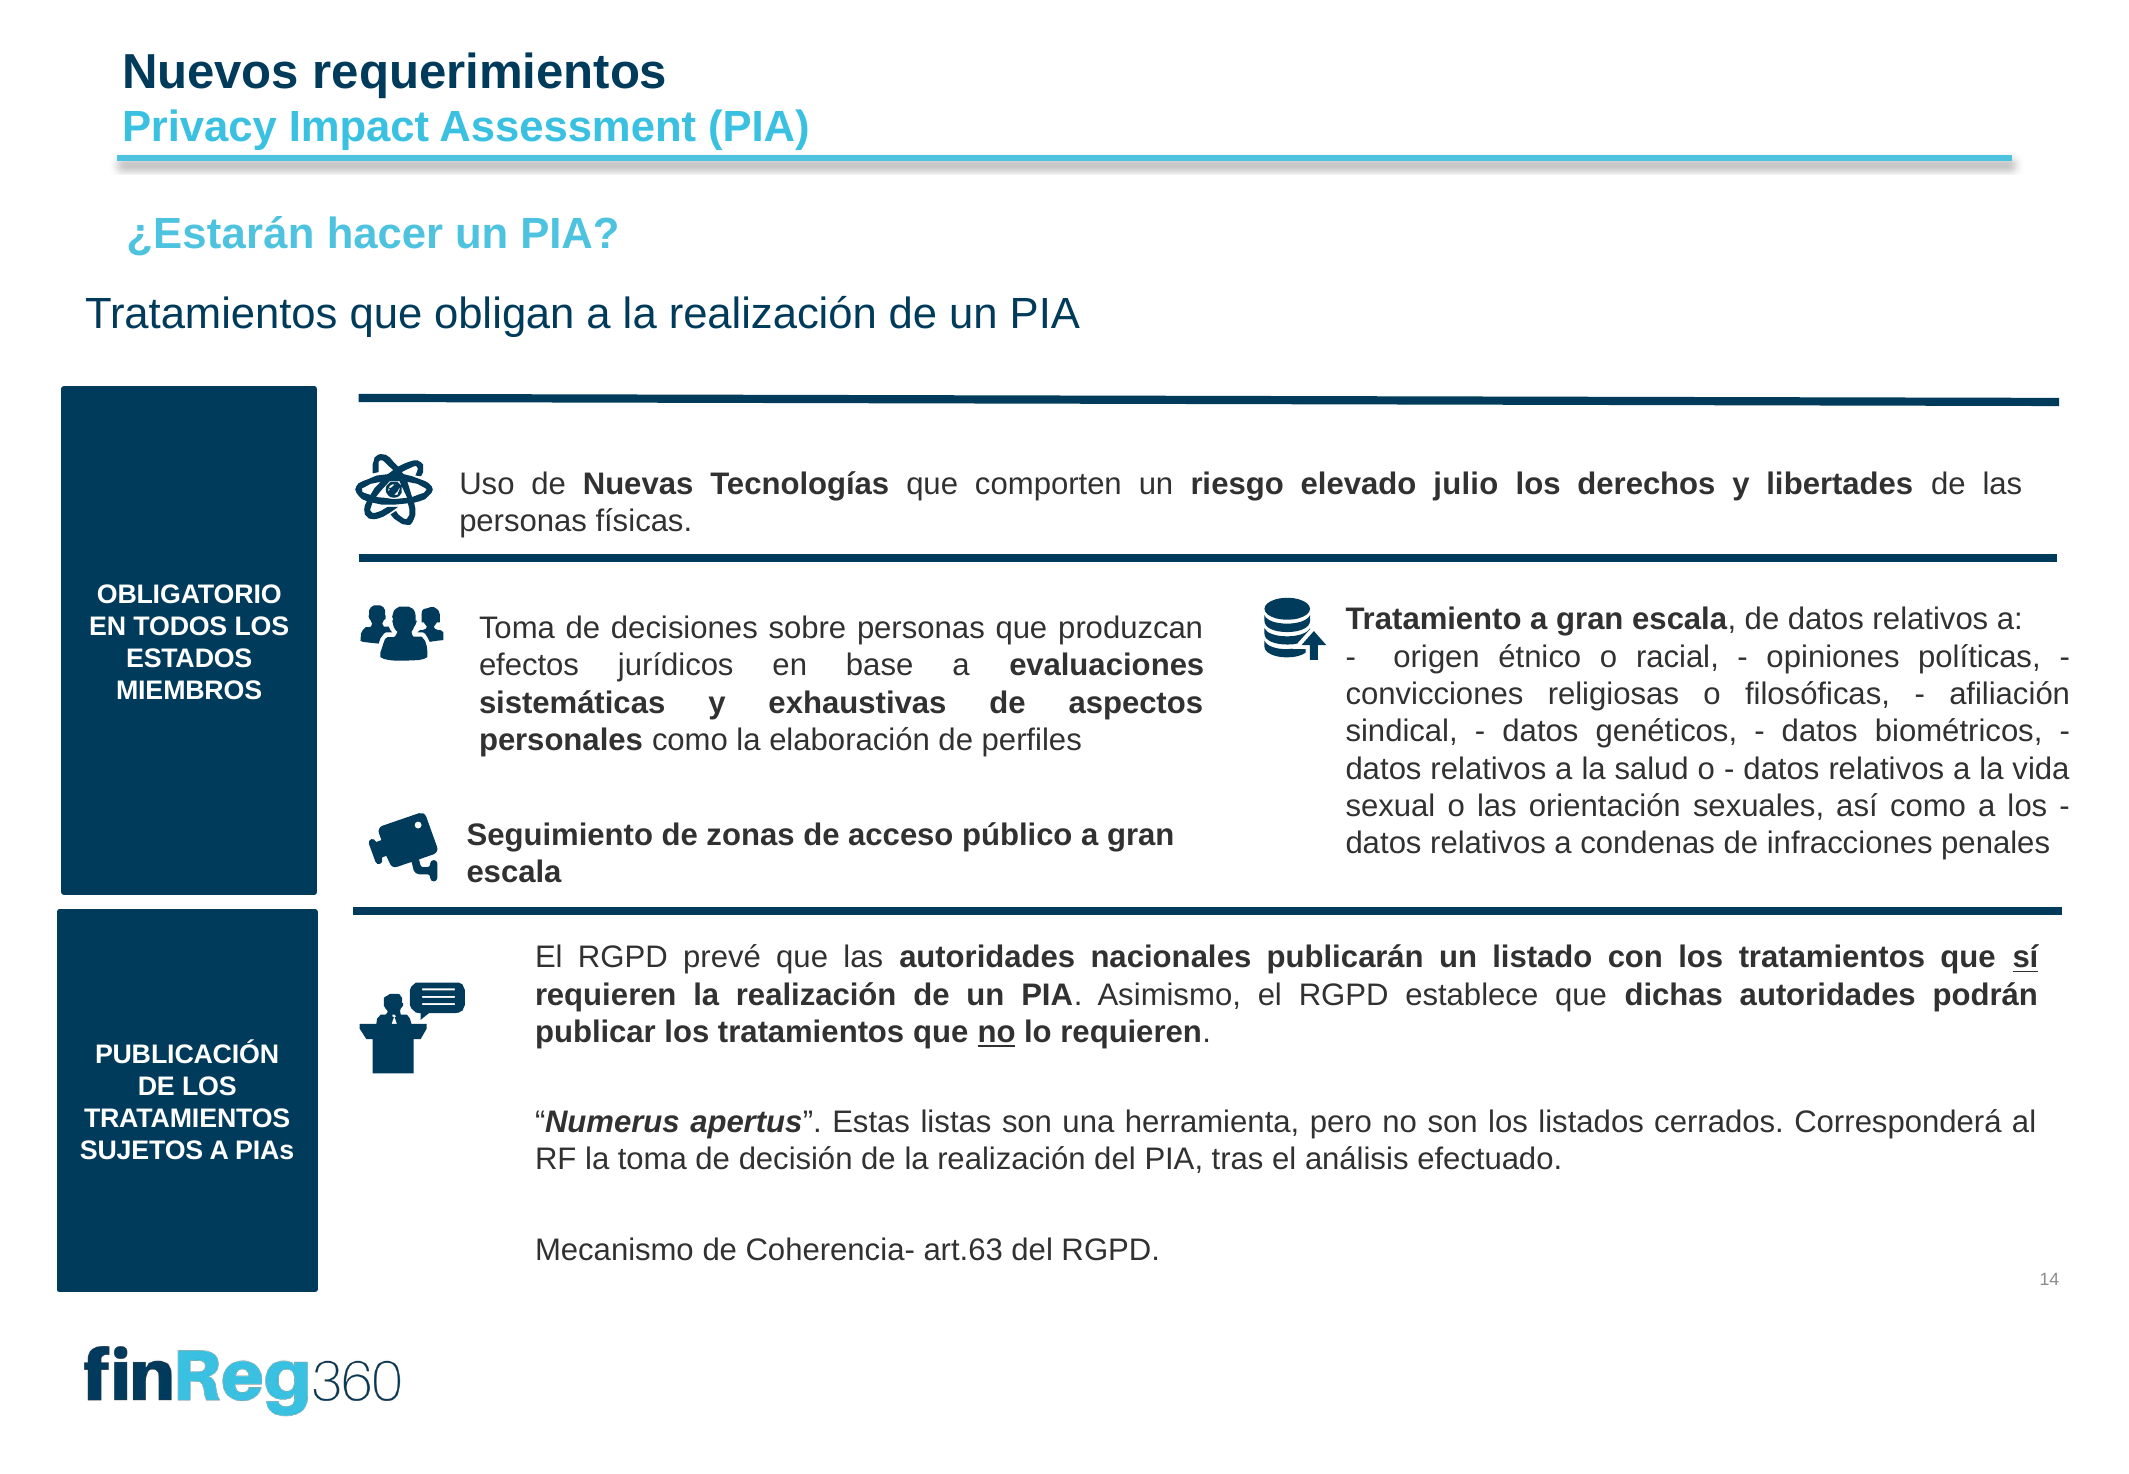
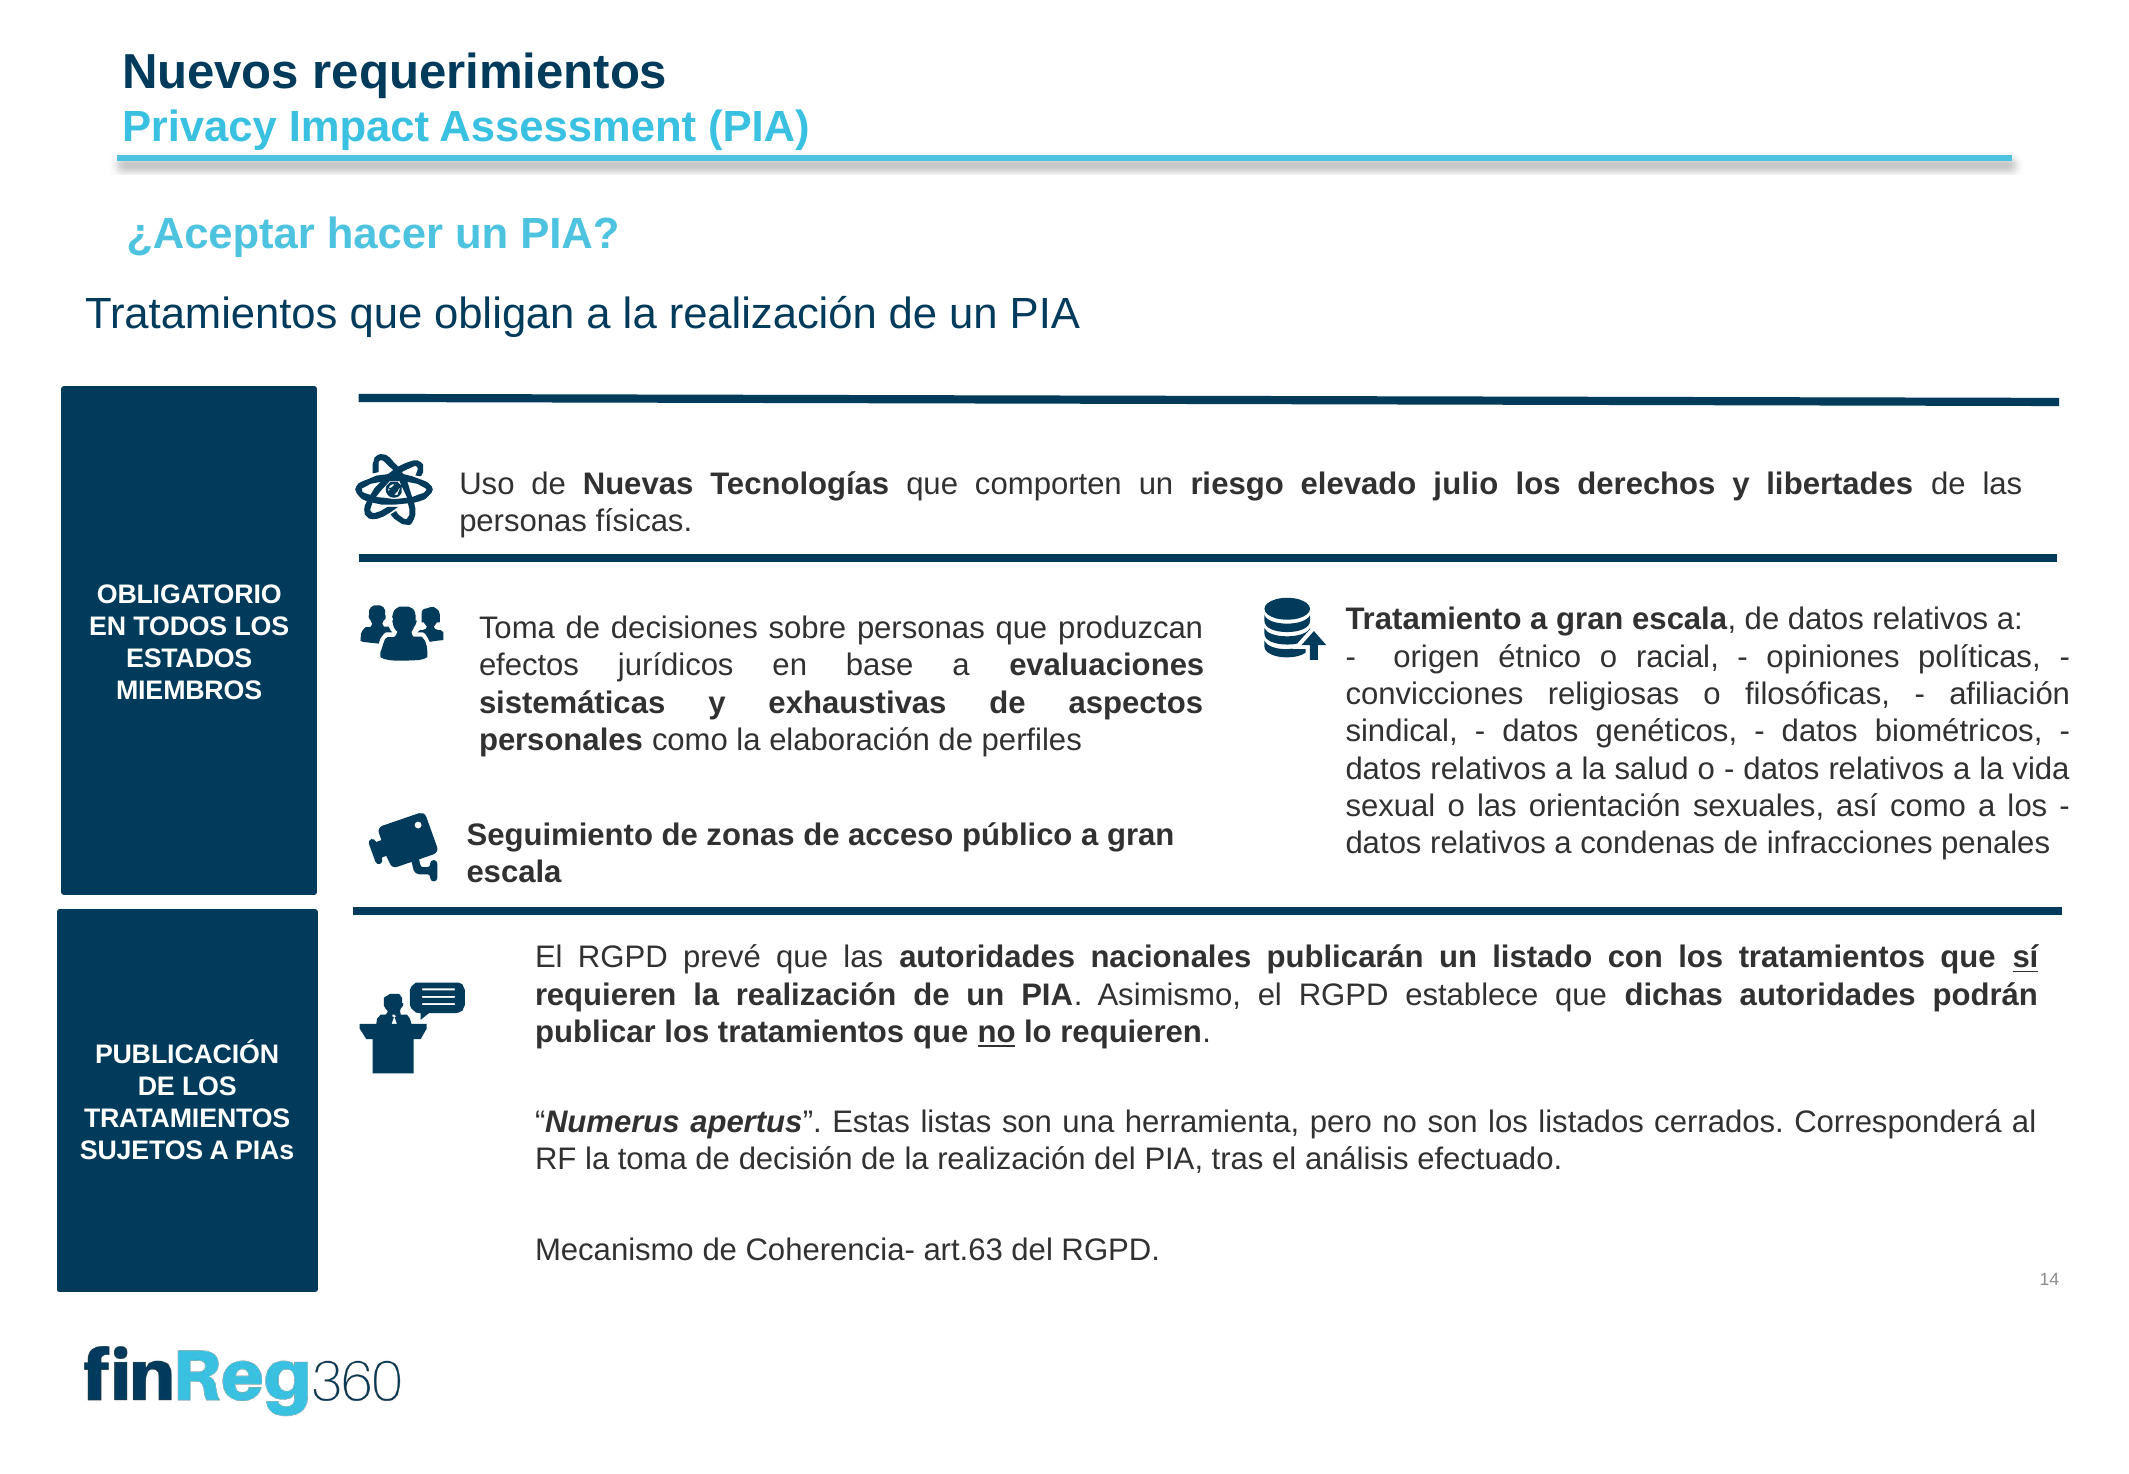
¿Estarán: ¿Estarán -> ¿Aceptar (221, 234)
